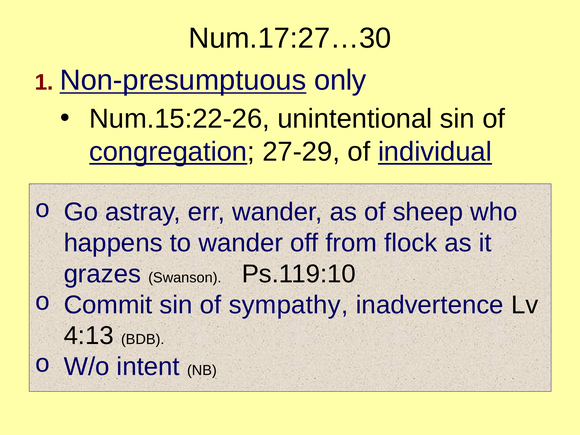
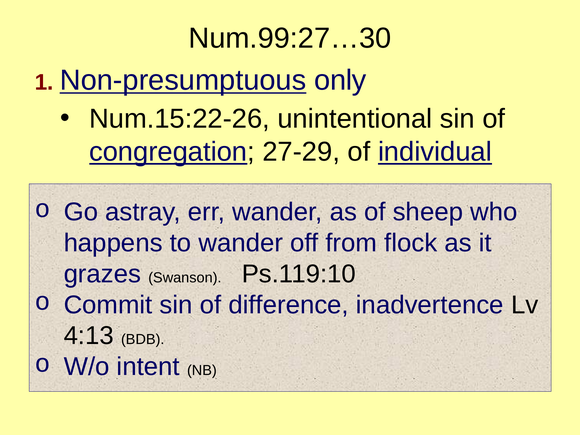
Num.17:27…30: Num.17:27…30 -> Num.99:27…30 (290, 38)
sympathy: sympathy -> difference (289, 305)
